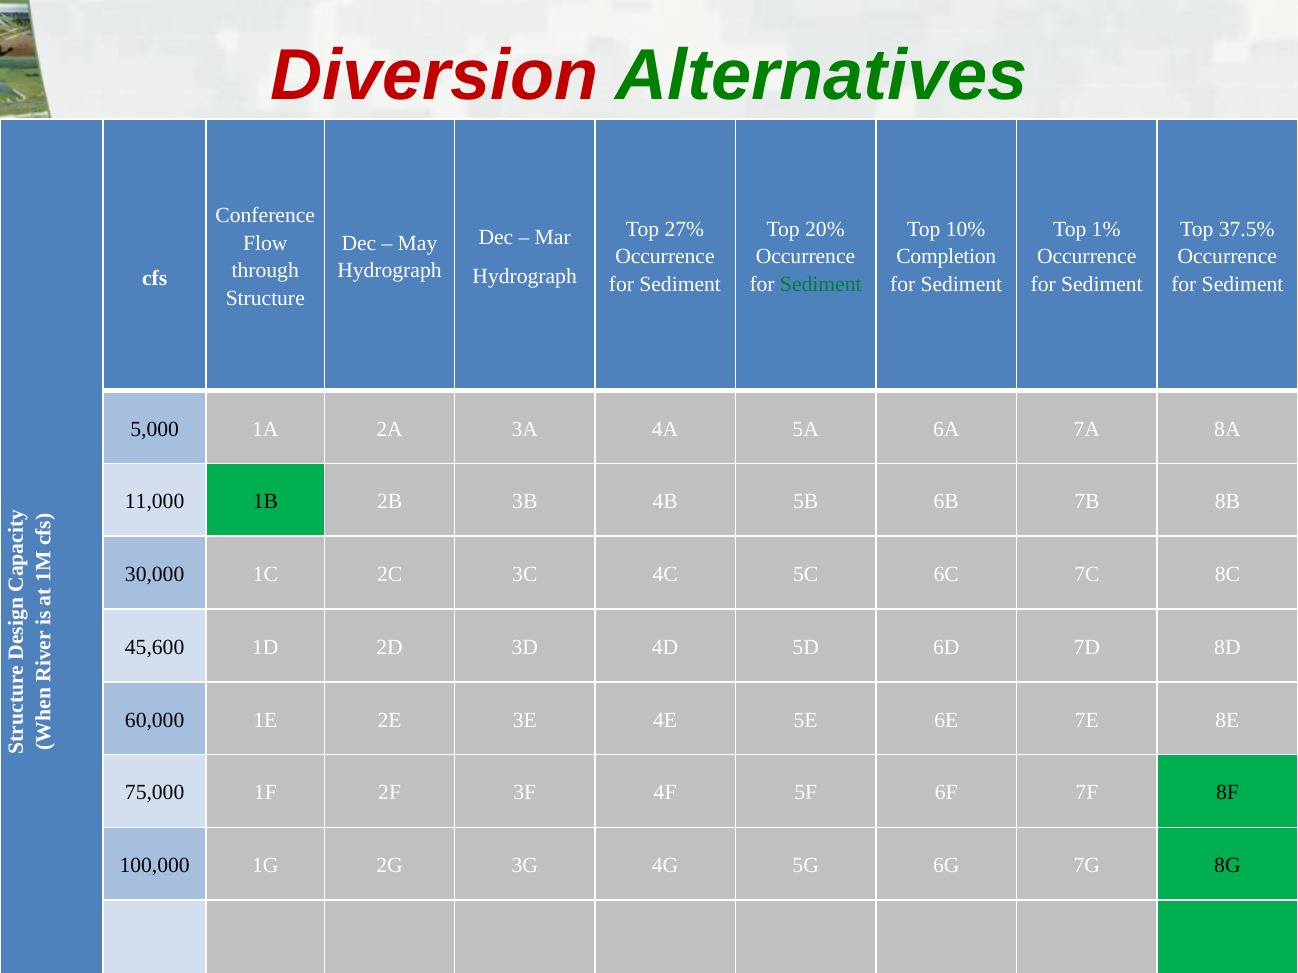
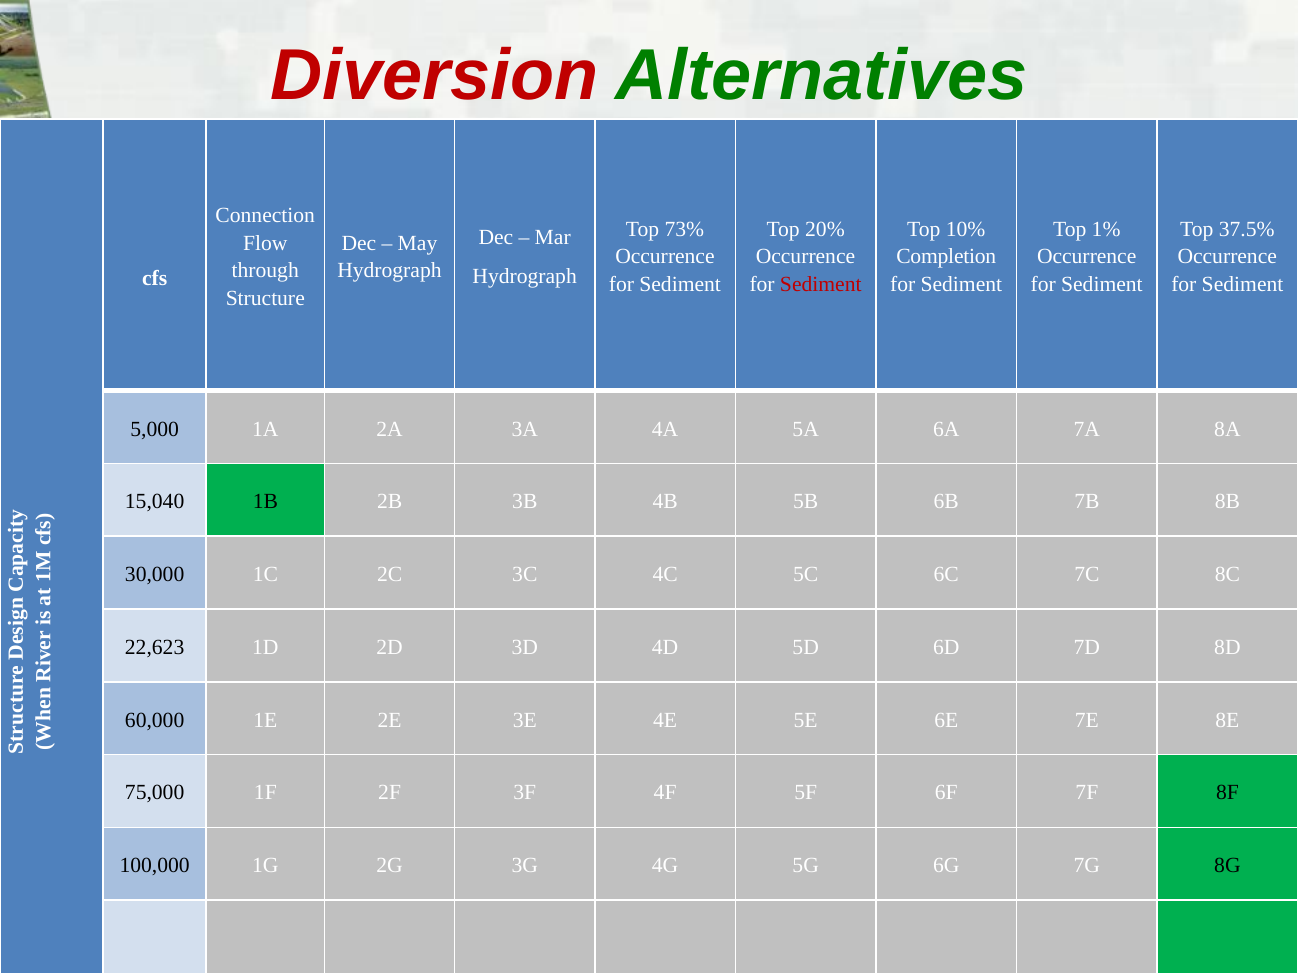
Conference: Conference -> Connection (265, 215)
27%: 27% -> 73% (684, 229)
Sediment colour: green -> red (821, 284)
11,000: 11,000 -> 15,040 (155, 502)
45,600: 45,600 -> 22,623 (155, 648)
